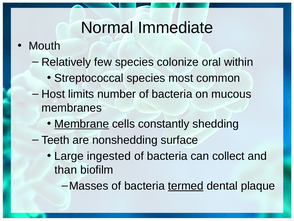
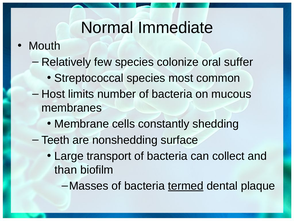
within: within -> suffer (239, 62)
Membrane underline: present -> none (82, 124)
ingested: ingested -> transport (109, 156)
